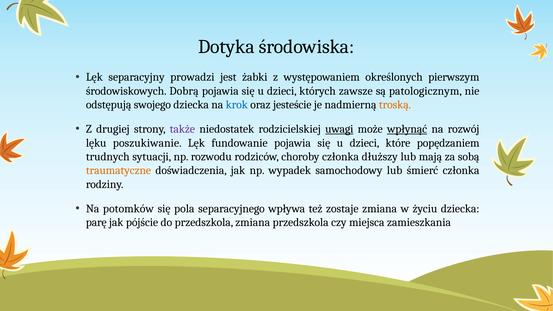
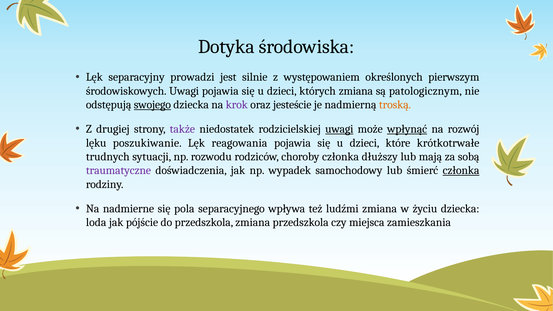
żabki: żabki -> silnie (255, 77)
środowiskowych Dobrą: Dobrą -> Uwagi (184, 91)
których zawsze: zawsze -> zmiana (356, 91)
swojego underline: none -> present (152, 105)
krok colour: blue -> purple (237, 105)
fundowanie: fundowanie -> reagowania (239, 143)
popędzaniem: popędzaniem -> krótkotrwałe (448, 143)
traumatyczne colour: orange -> purple (118, 171)
członka underline: none -> present (461, 171)
potomków: potomków -> nadmierne (129, 209)
zostaje: zostaje -> ludźmi (342, 209)
parę: parę -> loda (96, 222)
